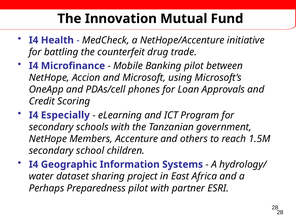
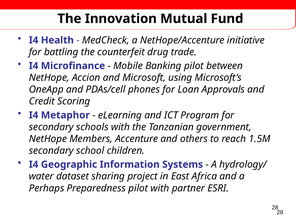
Especially: Especially -> Metaphor (65, 115)
